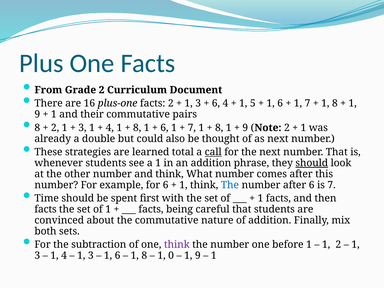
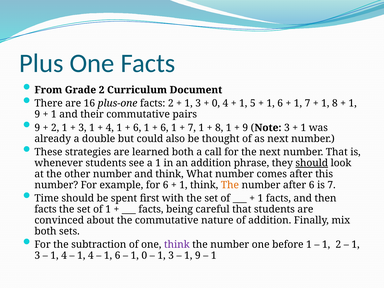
6: 6 -> 0 (216, 103)
8: 8 -> 9 (37, 128)
8: 8 -> 6 (137, 128)
Note 2: 2 -> 3 (287, 128)
learned total: total -> both (183, 152)
call underline: present -> none (213, 152)
The colour: blue -> orange (230, 185)
3: 3 -> 4 (91, 256)
8: 8 -> 0 (144, 256)
0: 0 -> 3 (171, 256)
